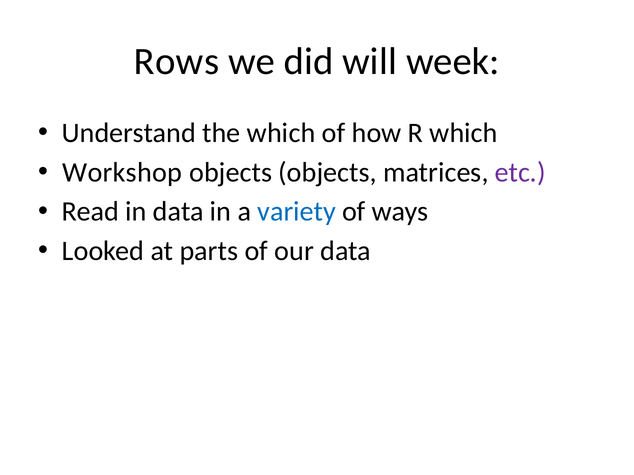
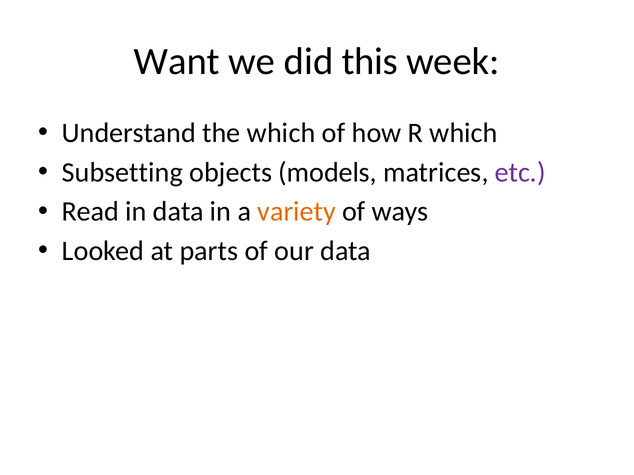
Rows: Rows -> Want (177, 61)
will: will -> this (370, 61)
Workshop: Workshop -> Subsetting (122, 172)
objects objects: objects -> models (328, 172)
variety colour: blue -> orange (297, 212)
